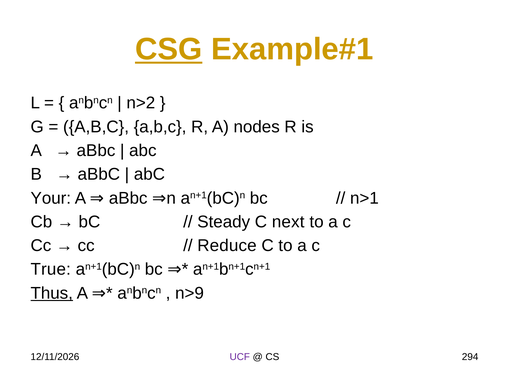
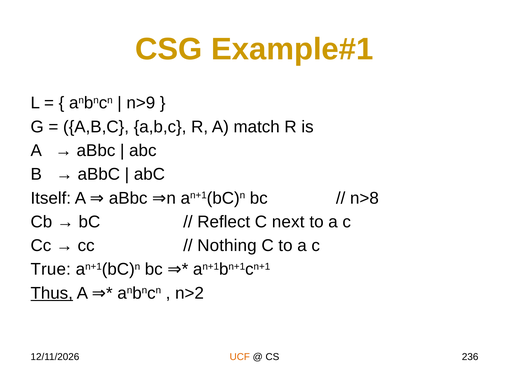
CSG underline: present -> none (169, 49)
n>2: n>2 -> n>9 (141, 103)
nodes: nodes -> match (257, 127)
Your: Your -> Itself (51, 198)
n>1: n>1 -> n>8 (364, 198)
Steady: Steady -> Reflect (224, 222)
Reduce: Reduce -> Nothing (227, 245)
n>9: n>9 -> n>2 (189, 293)
UCF colour: purple -> orange (240, 357)
294: 294 -> 236 (470, 357)
